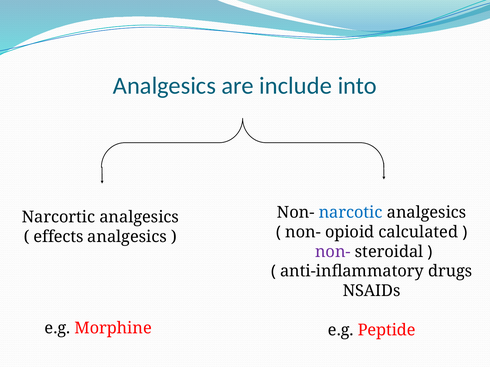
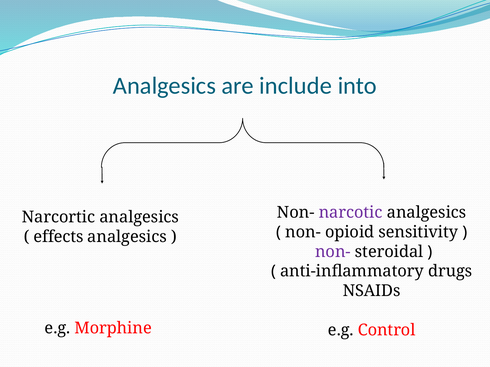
narcotic colour: blue -> purple (351, 213)
calculated: calculated -> sensitivity (418, 232)
Peptide: Peptide -> Control (387, 330)
